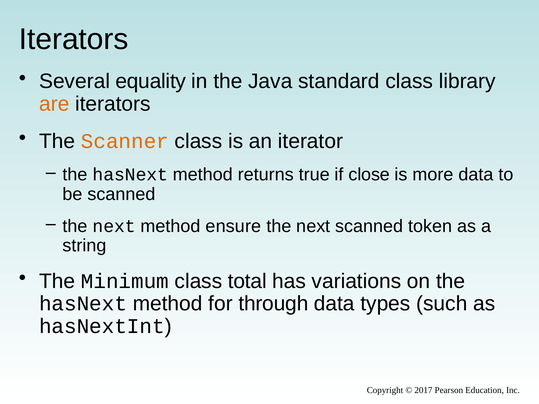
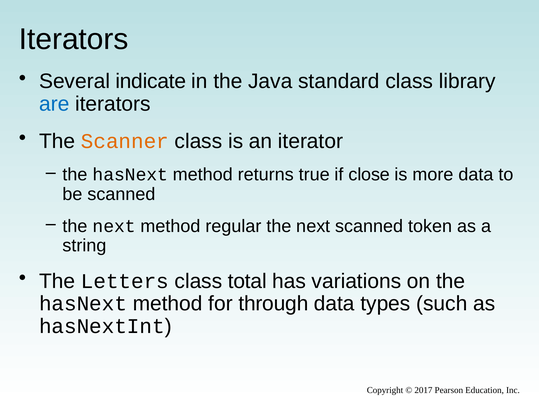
equality: equality -> indicate (151, 81)
are colour: orange -> blue (54, 104)
ensure: ensure -> regular (233, 226)
Minimum: Minimum -> Letters (125, 281)
